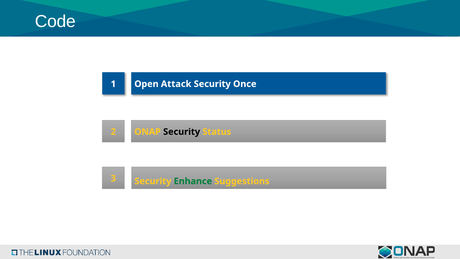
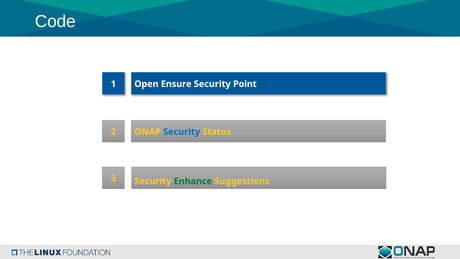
Attack: Attack -> Ensure (176, 84)
Once: Once -> Point (245, 84)
Security colour: black -> blue (182, 132)
